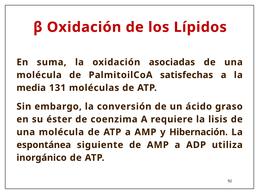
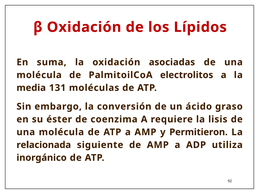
satisfechas: satisfechas -> electrolitos (187, 75)
Hibernación: Hibernación -> Permitieron (199, 132)
espontánea: espontánea -> relacionada (44, 145)
